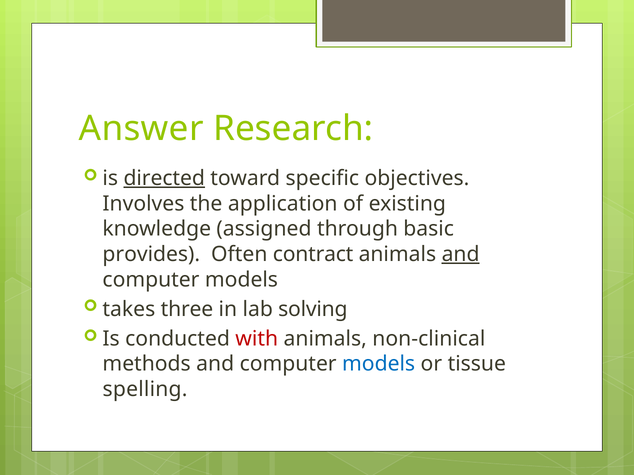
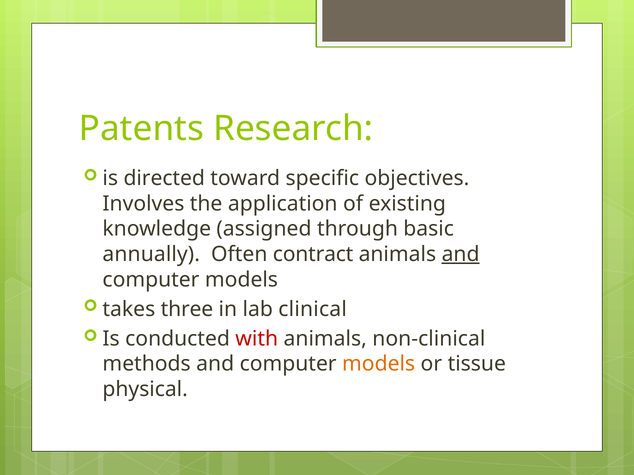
Answer: Answer -> Patents (141, 129)
directed underline: present -> none (164, 178)
provides: provides -> annually (151, 255)
solving: solving -> clinical (313, 309)
models colour: blue -> orange (379, 364)
spelling: spelling -> physical (145, 390)
